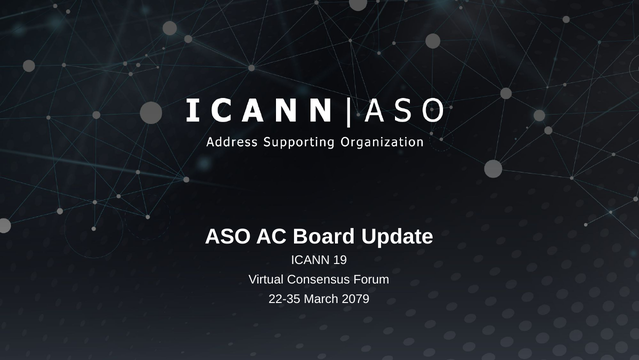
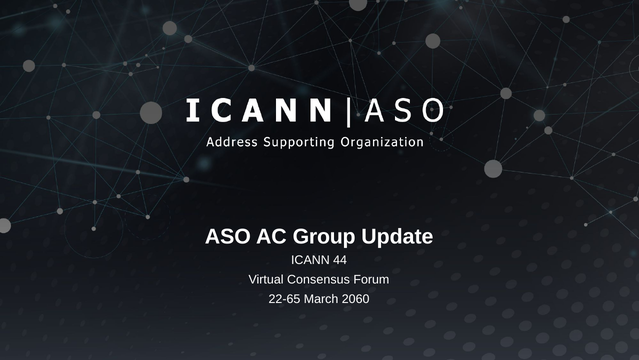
Board: Board -> Group (324, 236)
19: 19 -> 44 (340, 260)
22-35: 22-35 -> 22-65 (284, 299)
2079: 2079 -> 2060 (356, 299)
